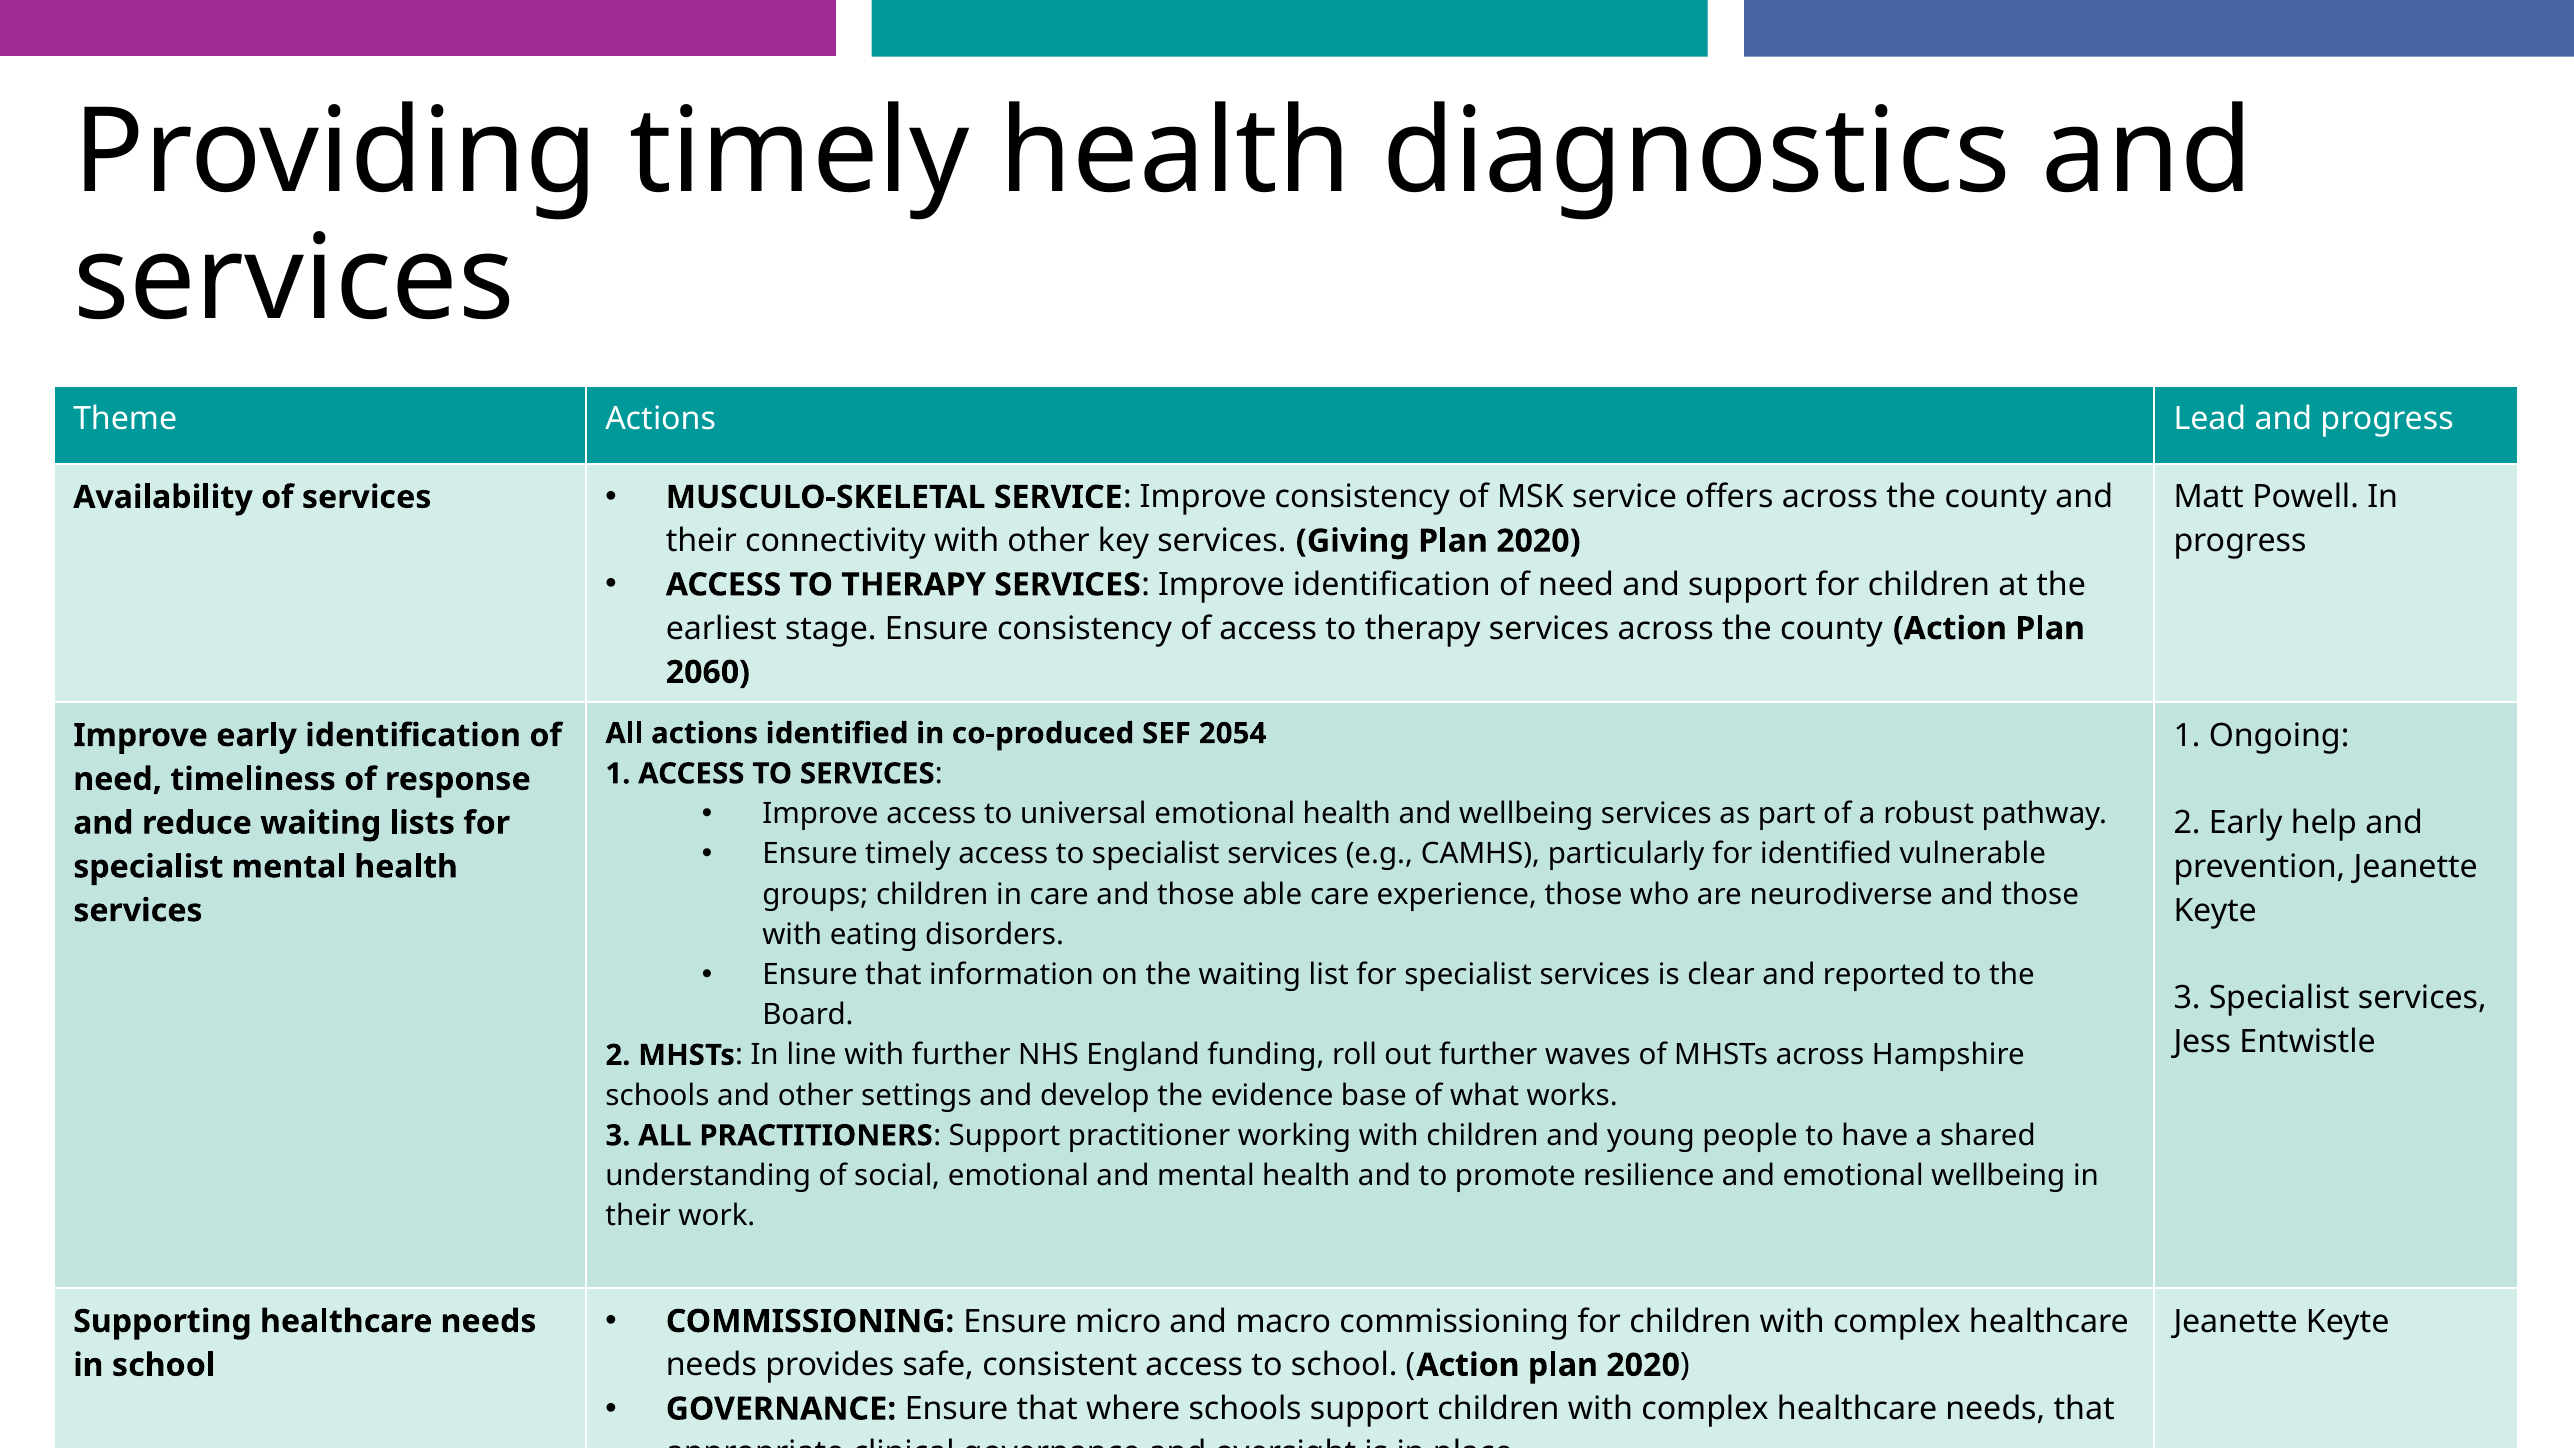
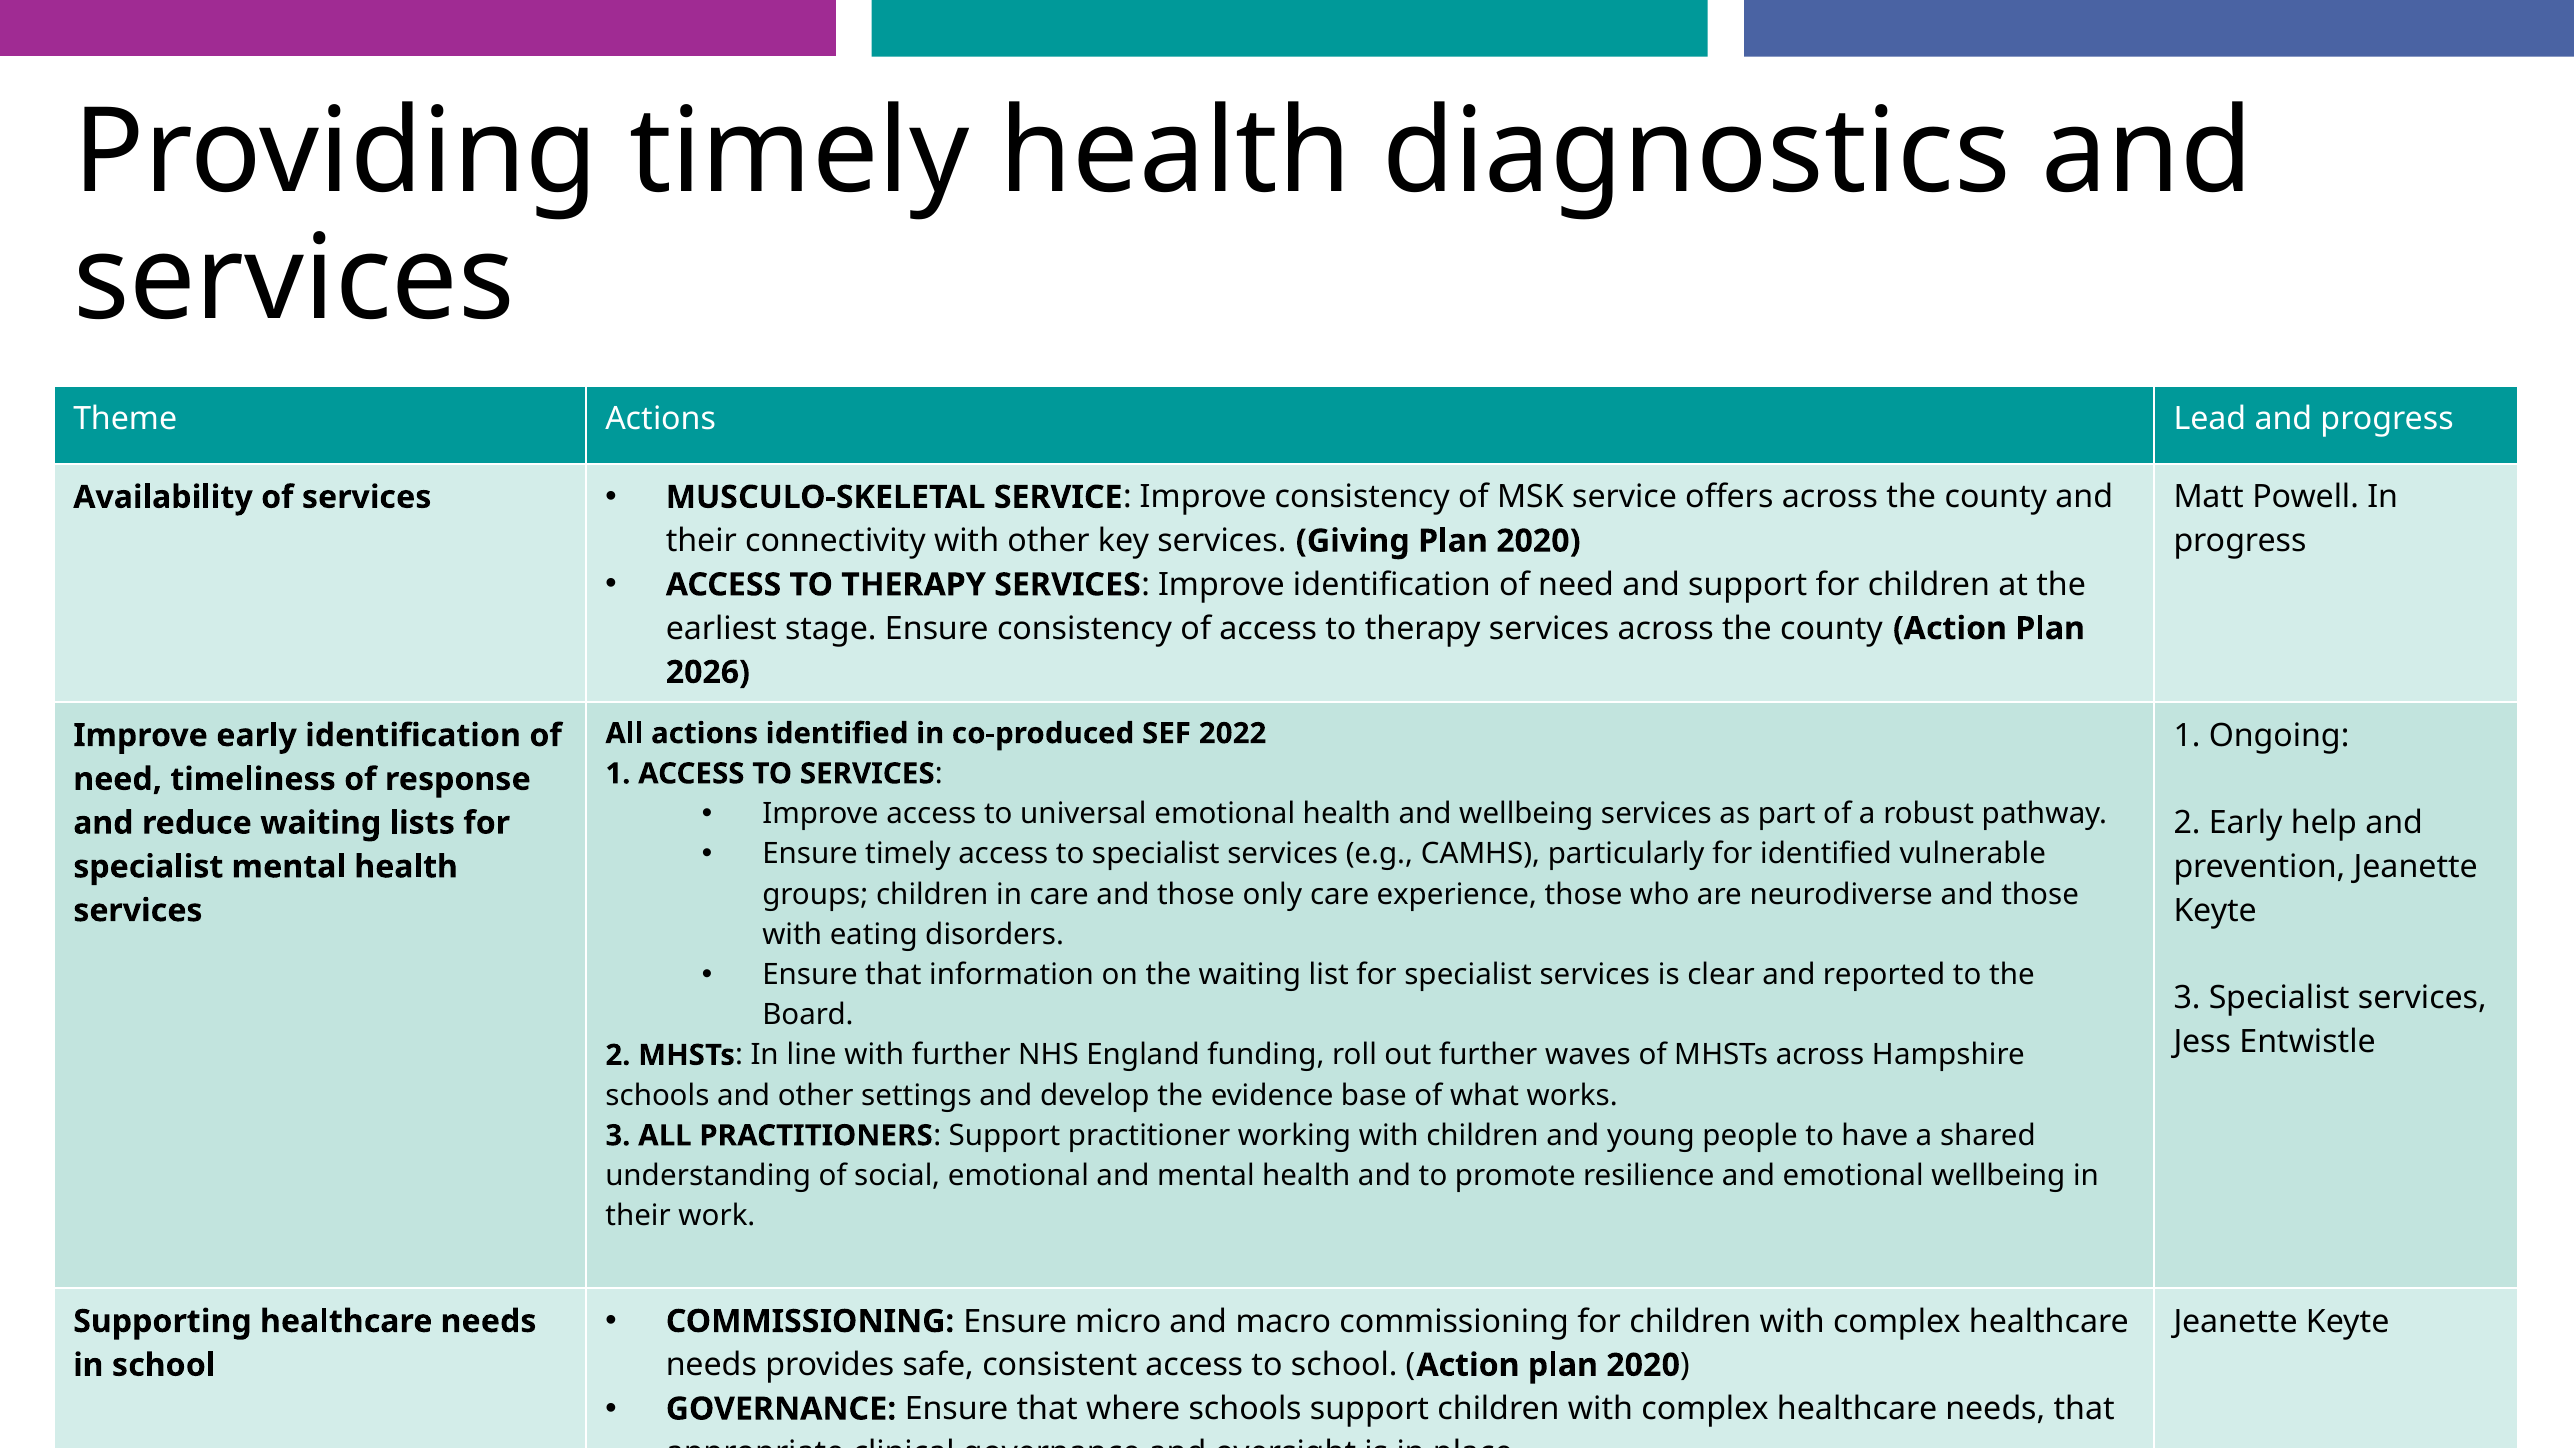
2060: 2060 -> 2026 (708, 672)
2054: 2054 -> 2022 (1233, 733)
able: able -> only (1272, 894)
